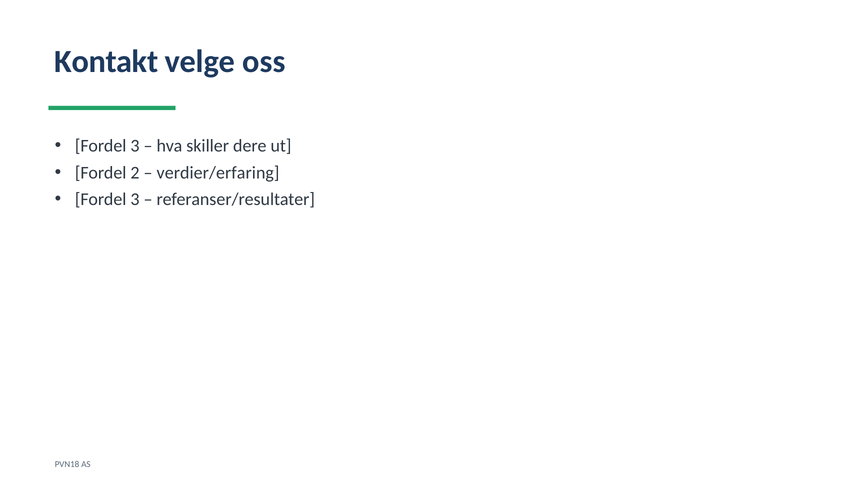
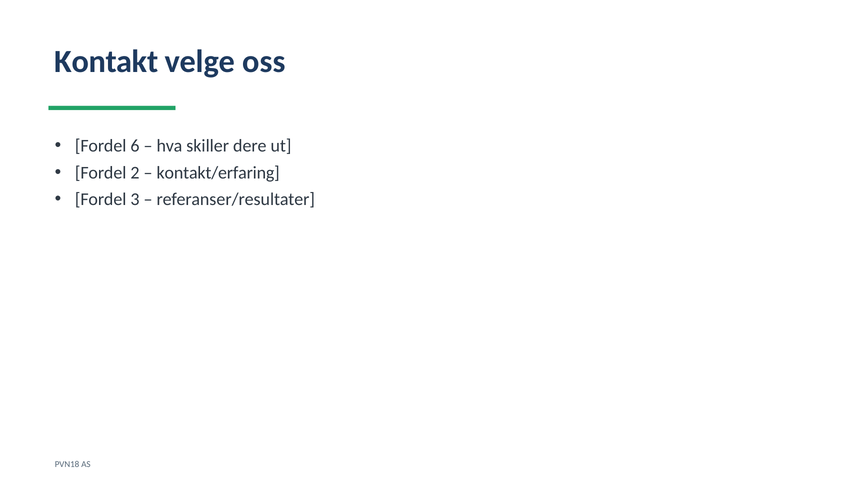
3: 3 -> 6 (135, 146)
verdier/erfaring: verdier/erfaring -> kontakt/erfaring (218, 173)
